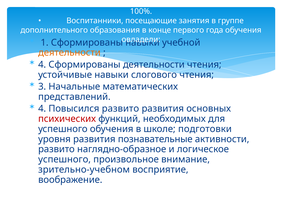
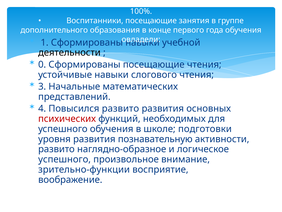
деятельности colour: orange -> black (69, 53)
4: 4 -> 0 (42, 64)
Сформированы деятельности: деятельности -> посещающие (154, 64)
познавательные: познавательные -> познавательную (155, 139)
зрительно-учебном: зрительно-учебном -> зрительно-функции (84, 169)
